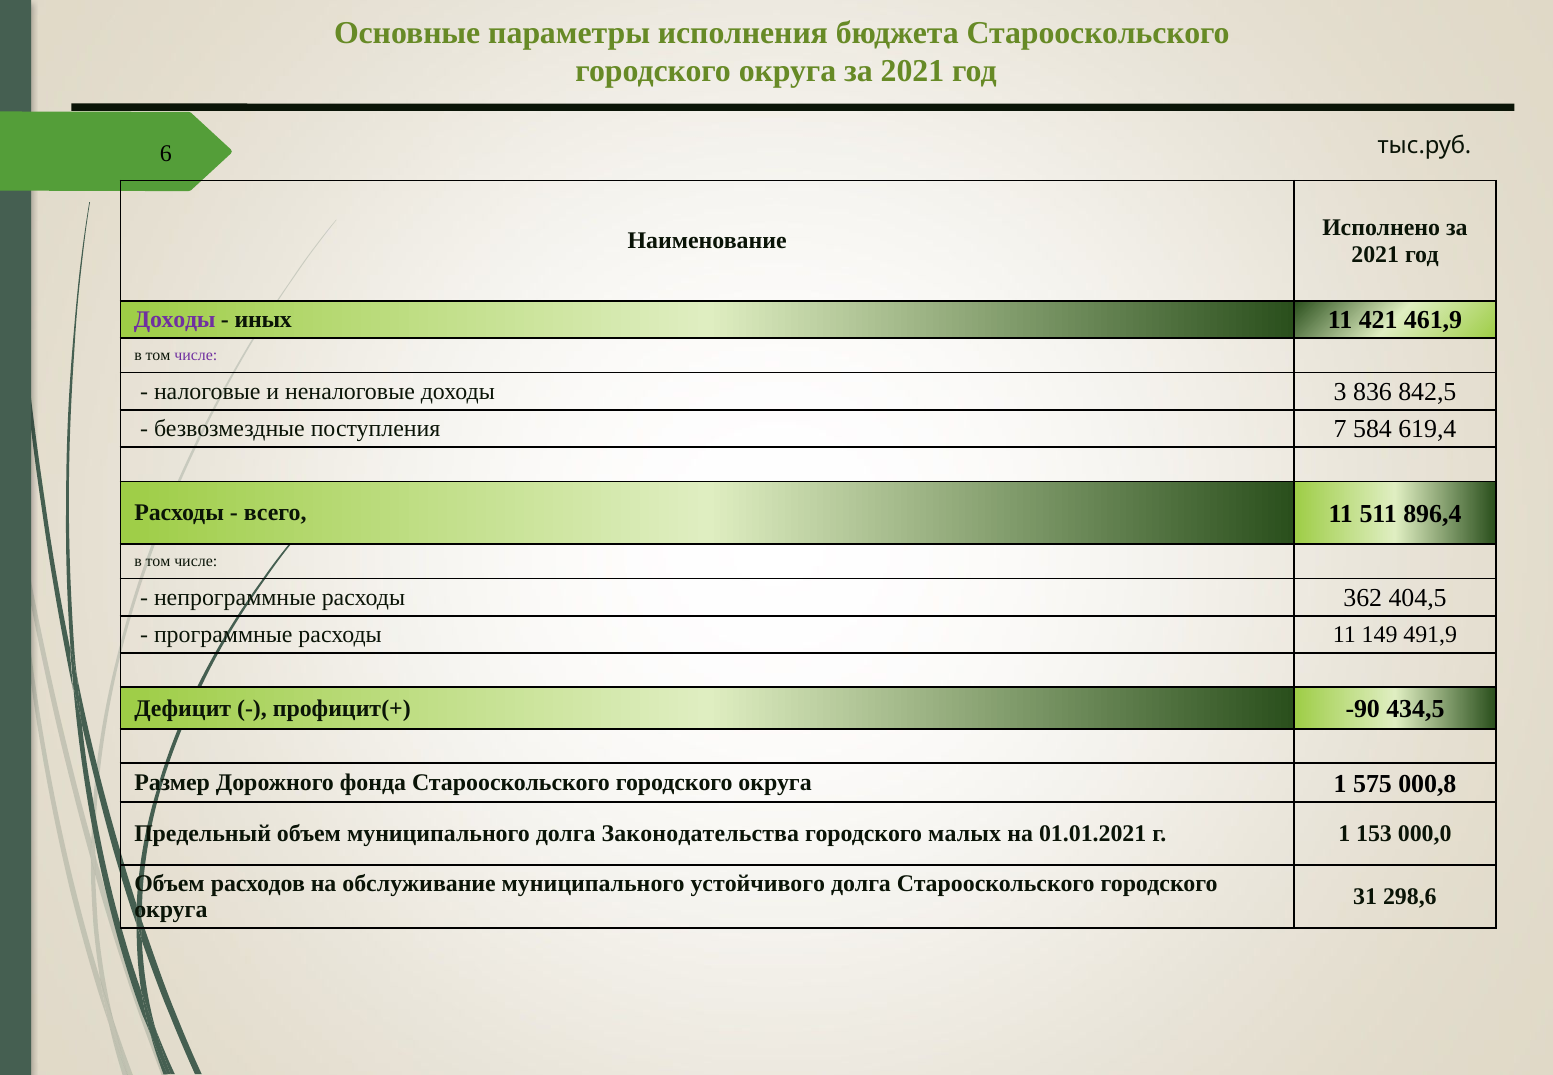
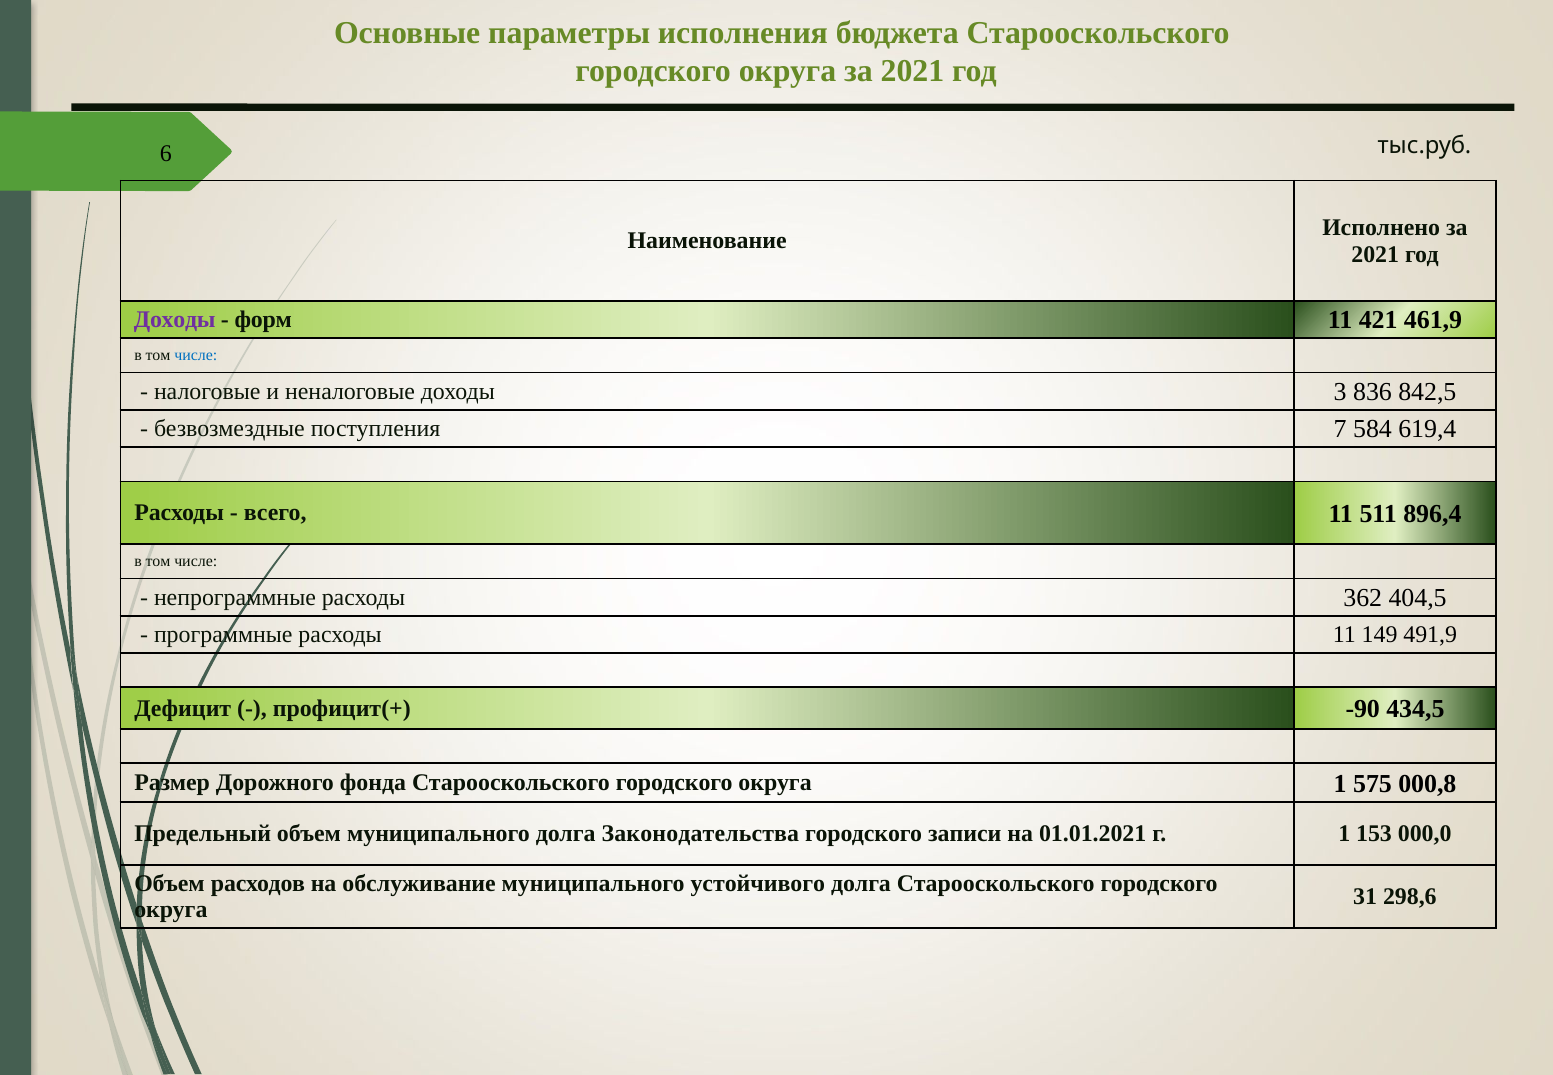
иных: иных -> форм (263, 320)
числе colour: purple -> blue (196, 356)
малых: малых -> записи (965, 834)
